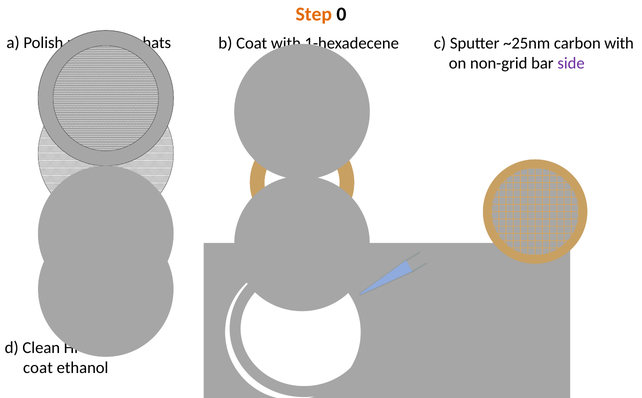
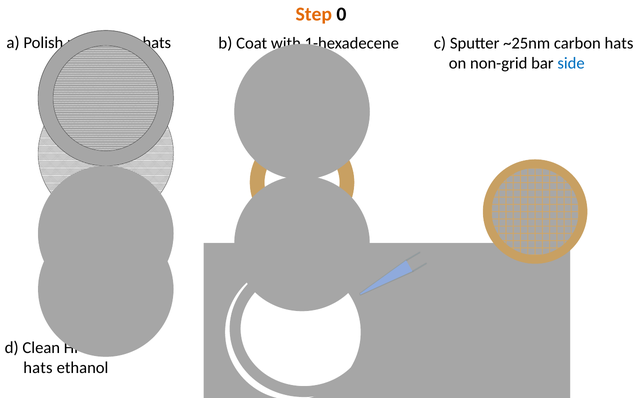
carbon with: with -> hats (619, 43)
side colour: purple -> blue (571, 63)
coat: coat -> hats (38, 368)
